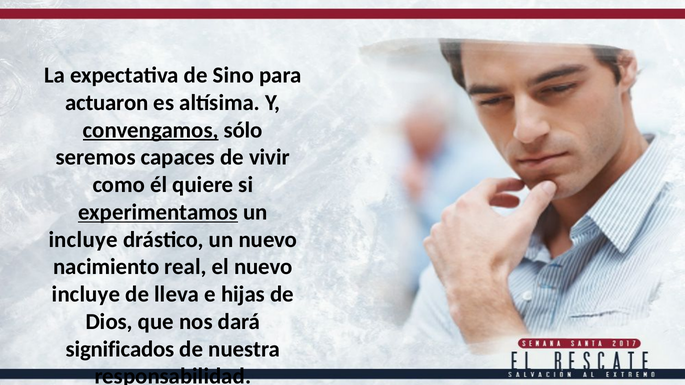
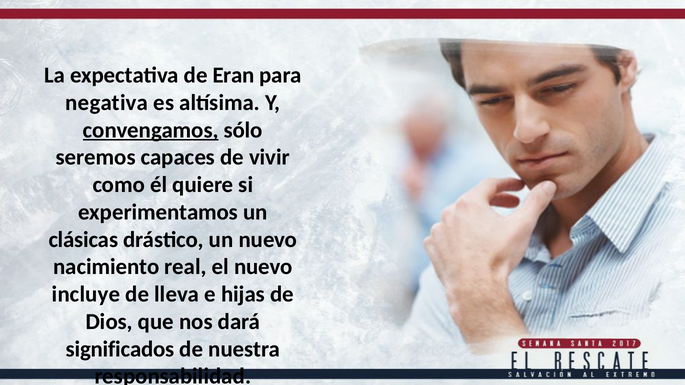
Sino: Sino -> Eran (234, 75)
actuaron: actuaron -> negativa (107, 103)
experimentamos underline: present -> none (158, 212)
incluye: incluye -> clásicas (83, 240)
